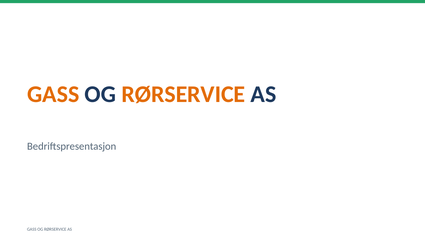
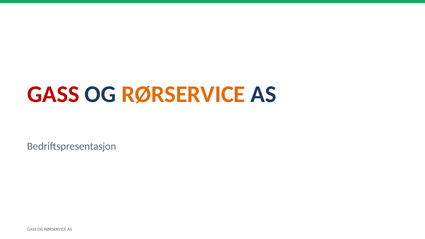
GASS colour: orange -> red (53, 94)
